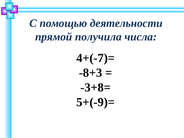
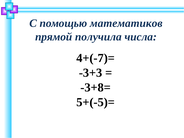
деятельности: деятельности -> математиков (126, 23)
-8+3: -8+3 -> -3+3 (91, 73)
5+(-9)=: 5+(-9)= -> 5+(-5)= (96, 102)
